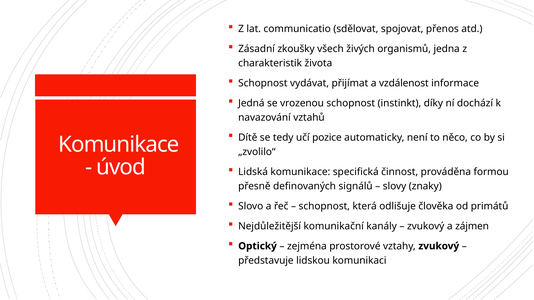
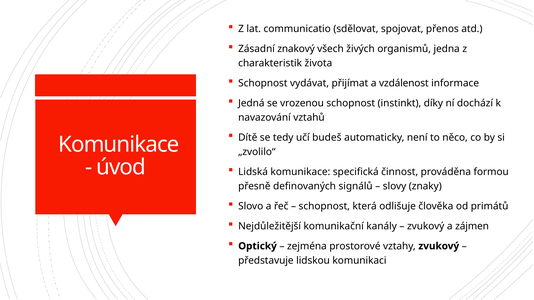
zkoušky: zkoušky -> znakový (296, 49)
pozice: pozice -> budeš (327, 138)
